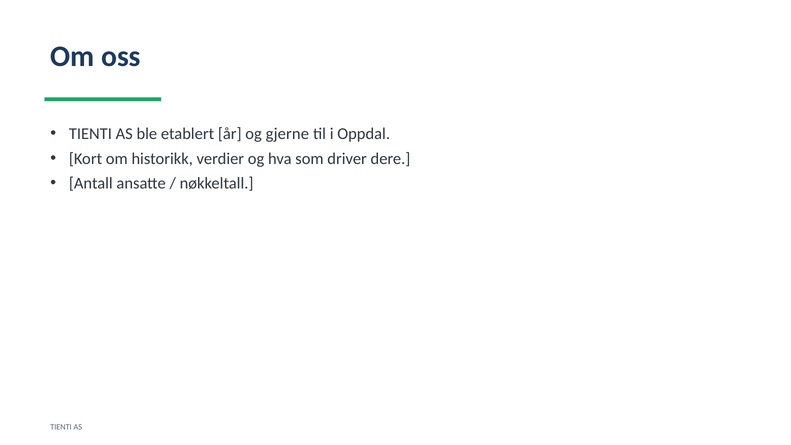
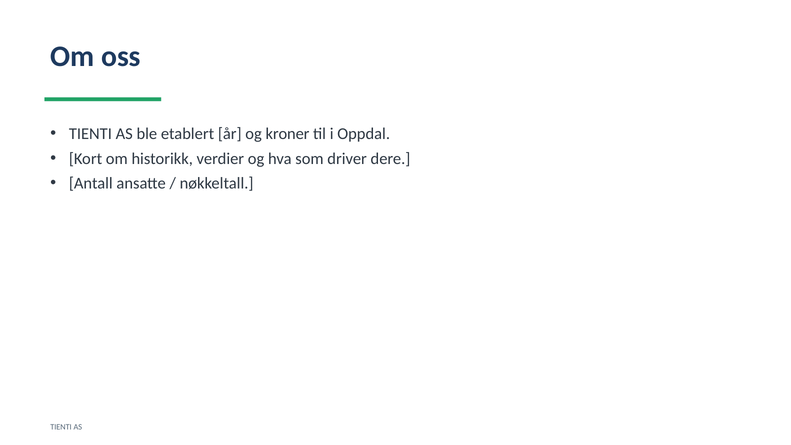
gjerne: gjerne -> kroner (288, 134)
